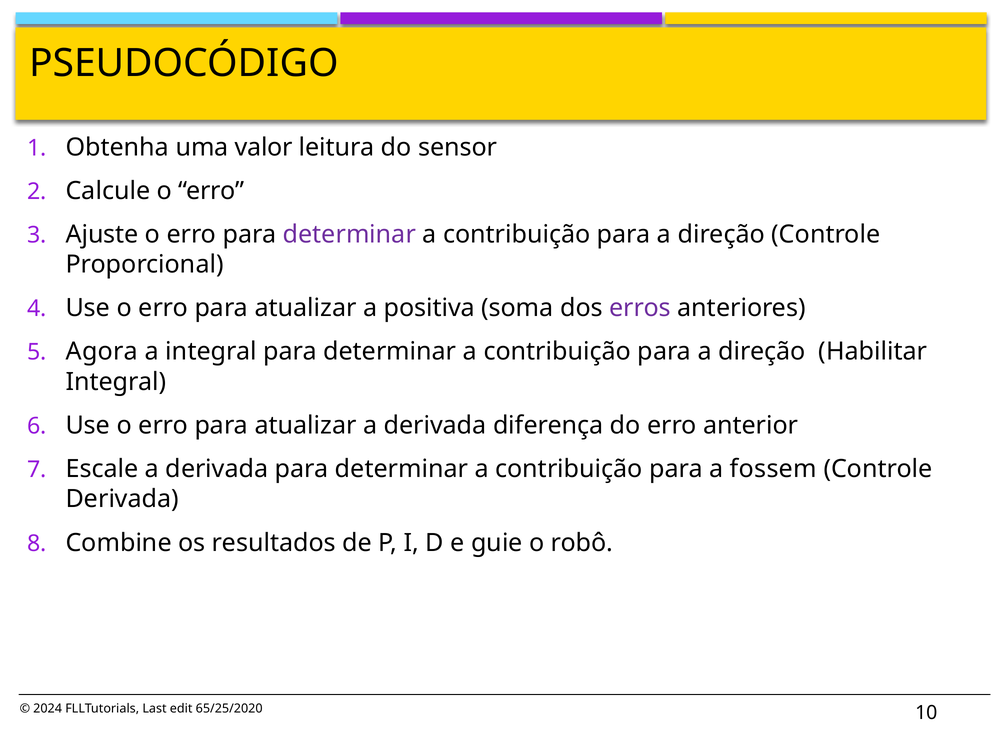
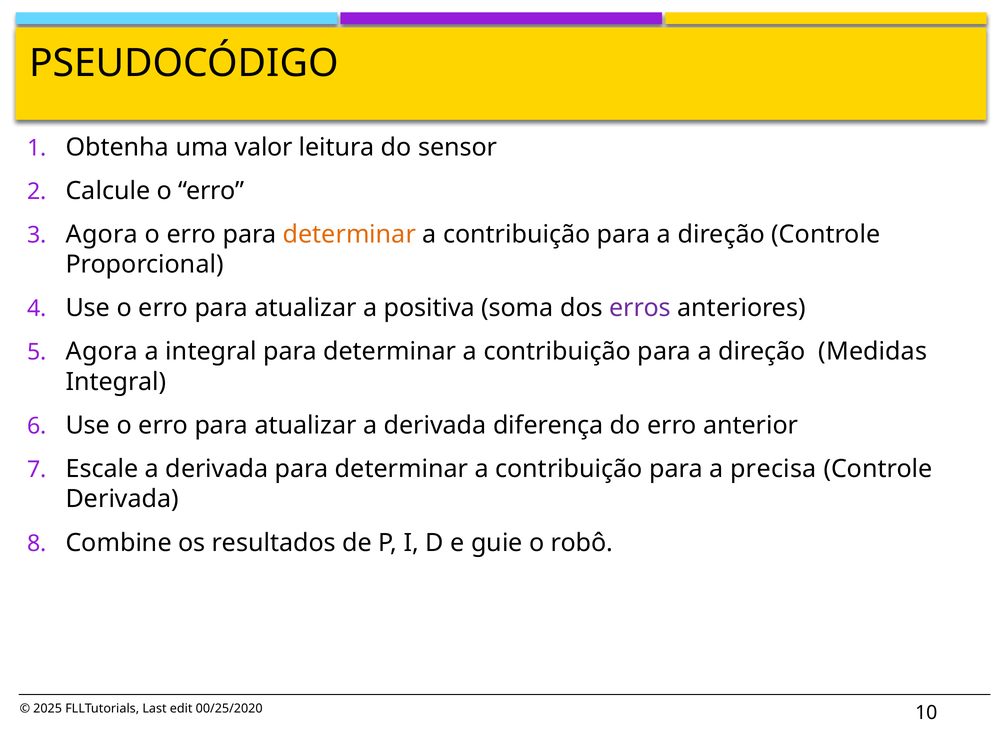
Ajuste: Ajuste -> Agora (102, 234)
determinar colour: purple -> orange (349, 234)
Habilitar: Habilitar -> Medidas (873, 352)
fossem: fossem -> precisa (773, 469)
2024: 2024 -> 2025 (48, 708)
65/25/2020: 65/25/2020 -> 00/25/2020 (229, 708)
